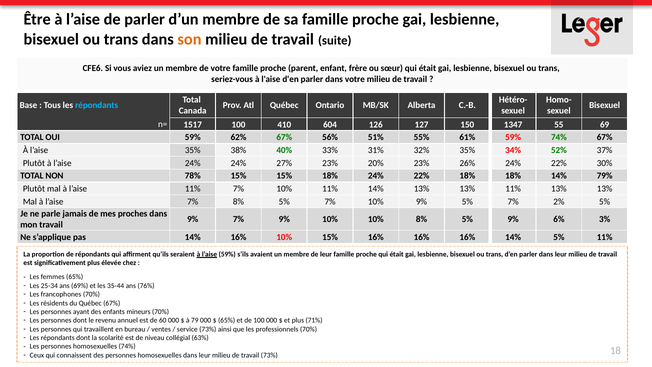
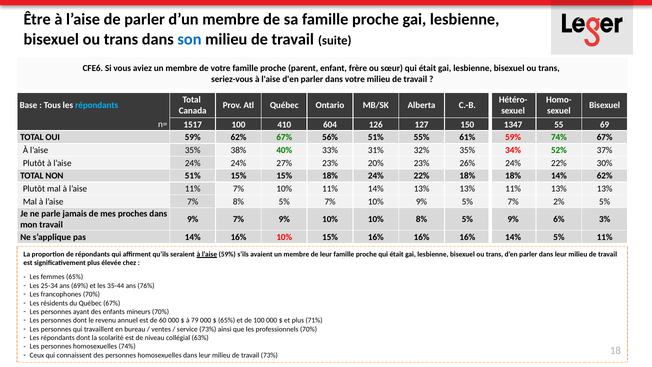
son colour: orange -> blue (189, 39)
NON 78%: 78% -> 51% (193, 176)
14% 79%: 79% -> 62% (605, 176)
